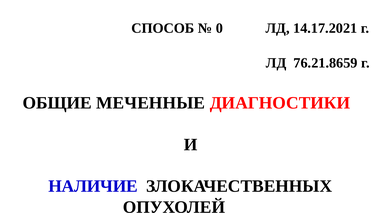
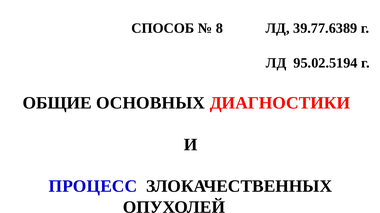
0: 0 -> 8 (219, 28)
14.17.2021: 14.17.2021 -> 39.77.6389 (325, 28)
76.21.8659: 76.21.8659 -> 95.02.5194 (326, 63)
МЕЧЕННЫЕ: МЕЧЕННЫЕ -> ОСНОВНЫХ (151, 103)
НАЛИЧИЕ: НАЛИЧИЕ -> ПРОЦЕСС (93, 187)
